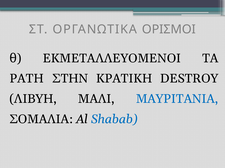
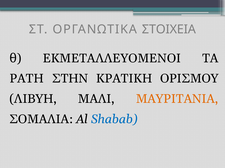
ΟΡΙΣΜΟΙ: ΟΡΙΣΜΟΙ -> ΣΤΟΙΧΕΙΑ (169, 29)
DESTROY: DESTROY -> ΟΡΙΣΜΟΥ (189, 79)
ΜΑΥΡΙΤΑΝΙΑ colour: blue -> orange (177, 99)
